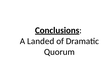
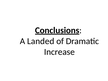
Quorum: Quorum -> Increase (59, 52)
